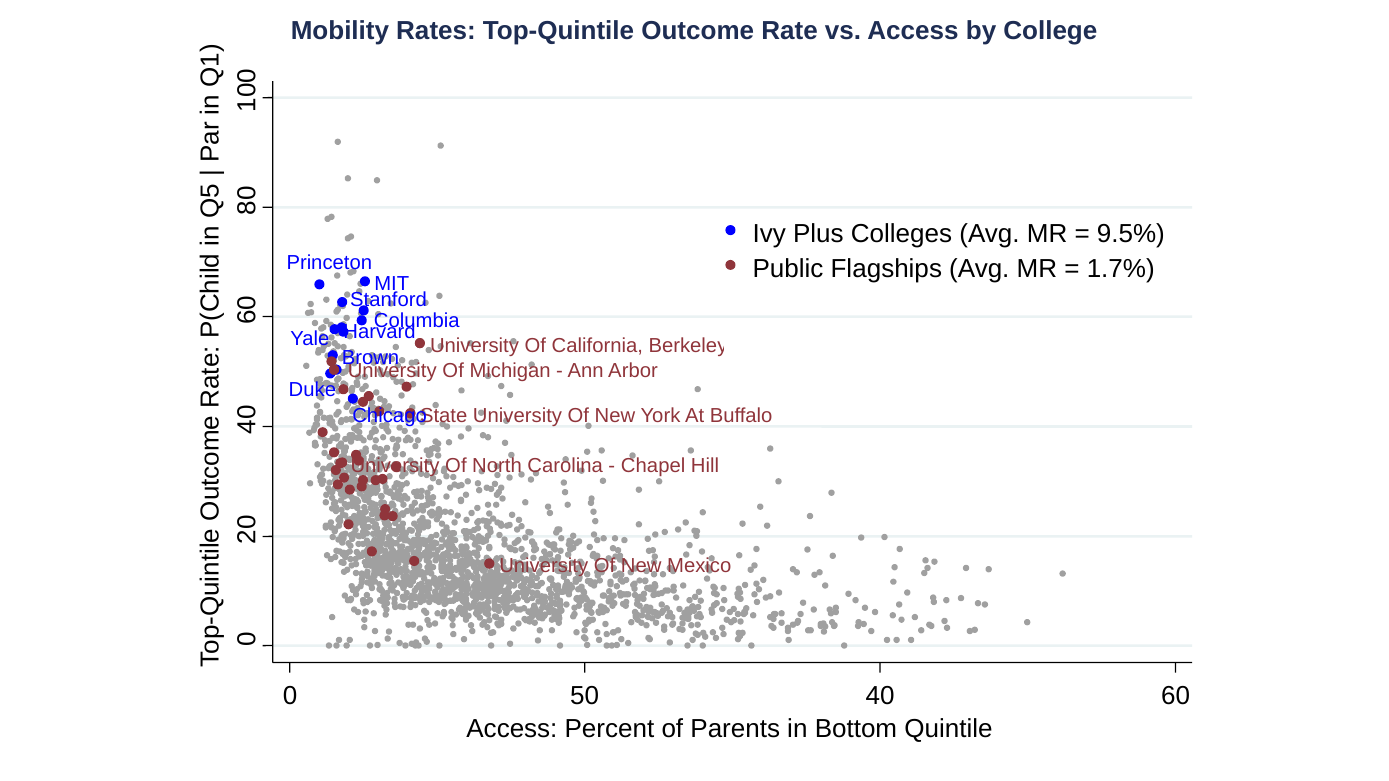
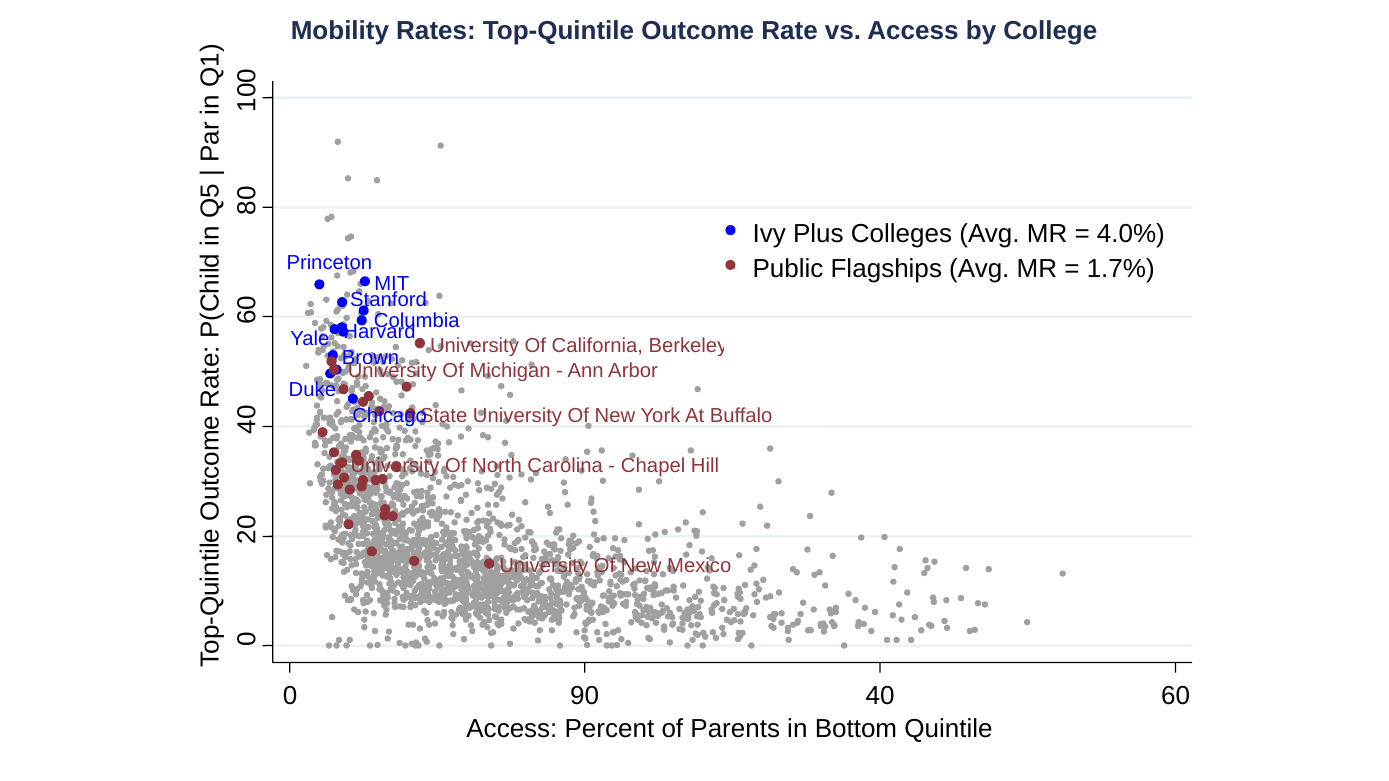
9.5%: 9.5% -> 4.0% (1131, 234)
50: 50 -> 90 (585, 696)
